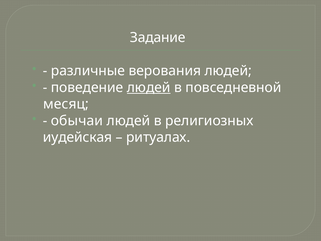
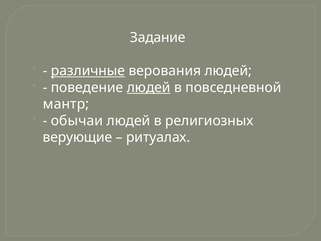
различные underline: none -> present (88, 71)
месяц: месяц -> мантр (66, 104)
иудейская: иудейская -> верующие (77, 137)
